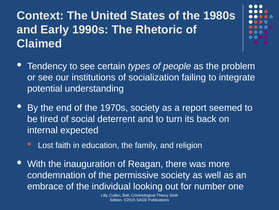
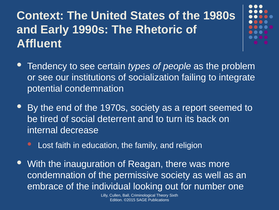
Claimed: Claimed -> Affluent (39, 44)
potential understanding: understanding -> condemnation (94, 88)
expected: expected -> decrease (79, 130)
